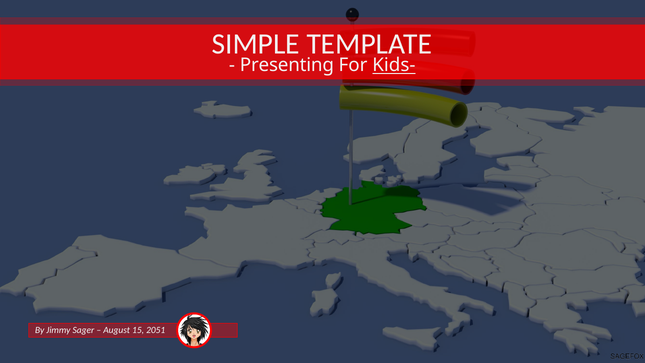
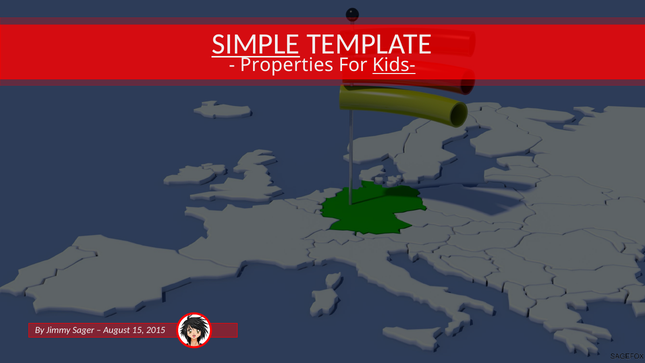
SIMPLE underline: none -> present (256, 44)
Presenting: Presenting -> Properties (287, 65)
2051: 2051 -> 2015 (156, 330)
